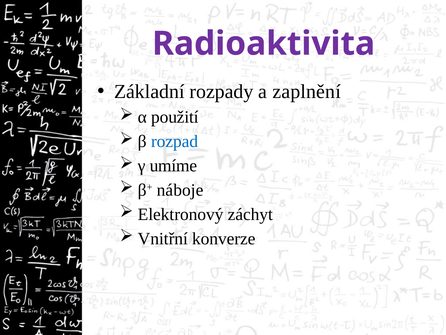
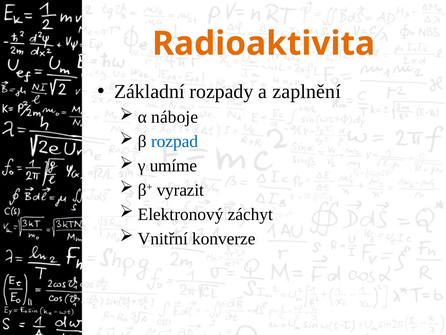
Radioaktivita colour: purple -> orange (264, 44)
použití: použití -> náboje (175, 117)
náboje: náboje -> vyrazit (180, 190)
